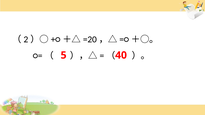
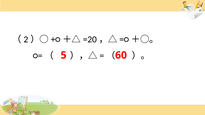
40: 40 -> 60 (121, 55)
